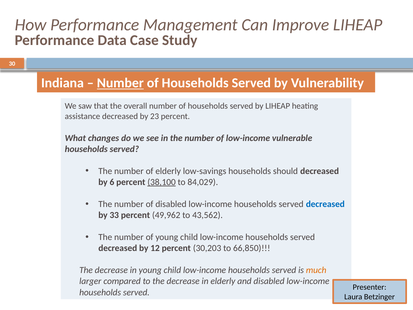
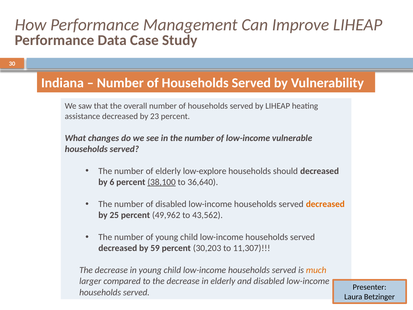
Number underline: present -> none (120, 83)
low-savings: low-savings -> low-explore (205, 171)
84,029: 84,029 -> 36,640 (203, 182)
decreased colour: blue -> orange (325, 204)
33: 33 -> 25 (114, 215)
12: 12 -> 59 (155, 248)
66,850: 66,850 -> 11,307 (252, 248)
